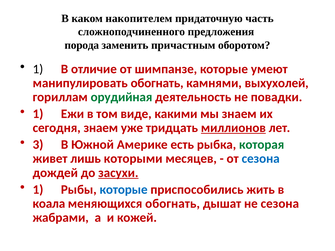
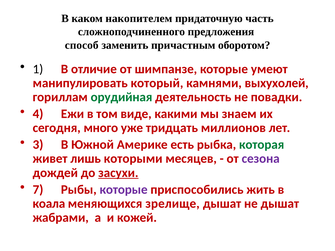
порода: порода -> способ (82, 45)
манипулировать обогнать: обогнать -> который (157, 83)
1: 1 -> 4 (38, 114)
сегодня знаем: знаем -> много (101, 128)
миллионов underline: present -> none (233, 128)
сезона colour: blue -> purple (261, 159)
1: 1 -> 7 (38, 190)
которые colour: blue -> purple (124, 190)
меняющихся обогнать: обогнать -> зрелище (173, 204)
не сезона: сезона -> дышат (280, 204)
